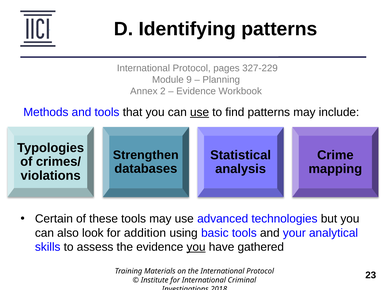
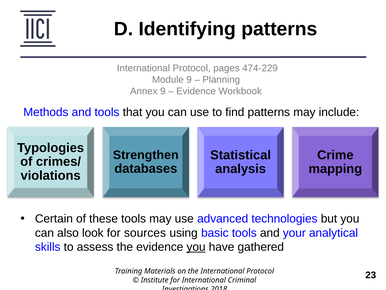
327-229: 327-229 -> 474-229 (260, 68)
Annex 2: 2 -> 9 (163, 91)
use underline: present -> none (200, 112)
addition: addition -> sources (145, 233)
